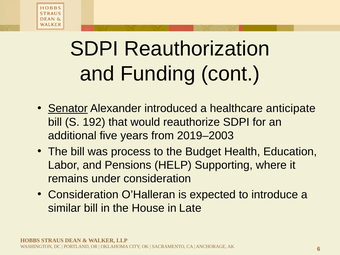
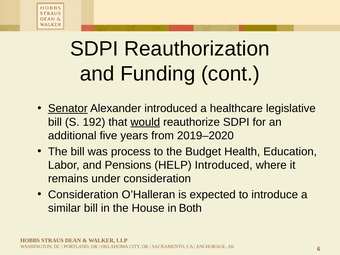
anticipate: anticipate -> legislative (291, 108)
would underline: none -> present (145, 122)
2019–2003: 2019–2003 -> 2019–2020 (205, 136)
HELP Supporting: Supporting -> Introduced (224, 165)
Late: Late -> Both (190, 208)
